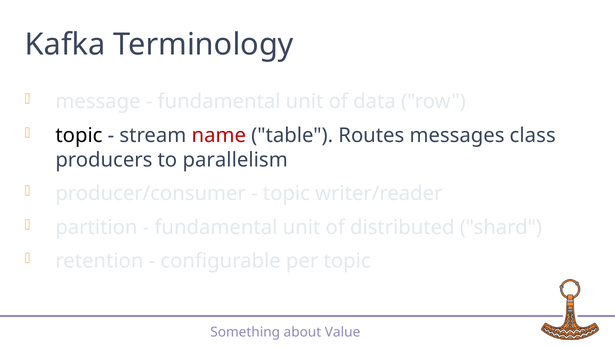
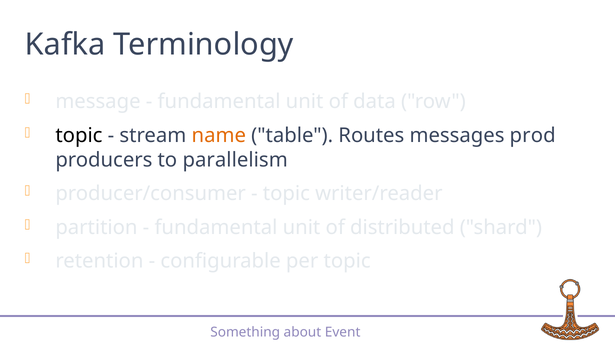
name colour: red -> orange (219, 135)
class: class -> prod (533, 135)
Value: Value -> Event (343, 332)
